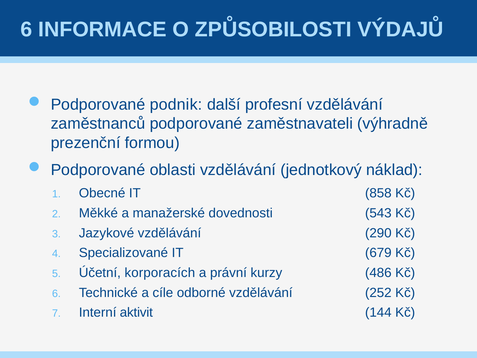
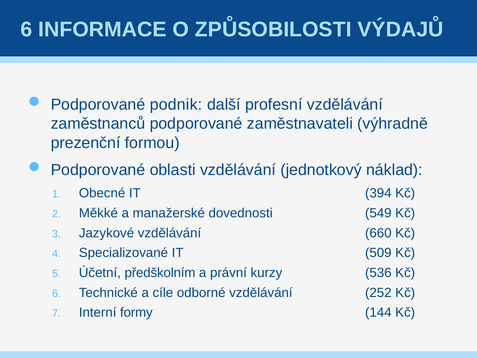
858: 858 -> 394 (378, 193)
543: 543 -> 549 (378, 213)
290: 290 -> 660 (378, 233)
679: 679 -> 509 (378, 253)
korporacích: korporacích -> předškolním (160, 273)
486: 486 -> 536 (378, 273)
aktivit: aktivit -> formy (136, 312)
